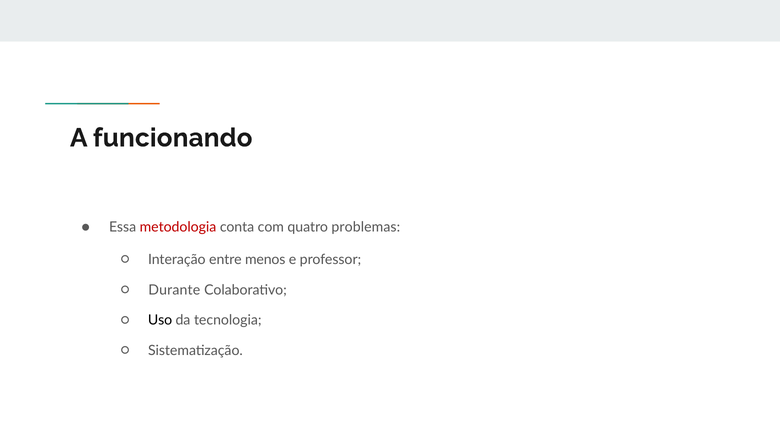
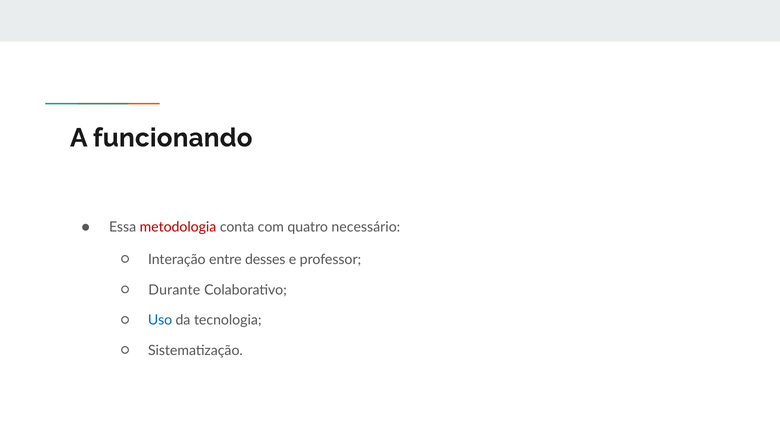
problemas: problemas -> necessário (366, 227)
menos: menos -> desses (265, 259)
Uso colour: black -> blue (160, 320)
